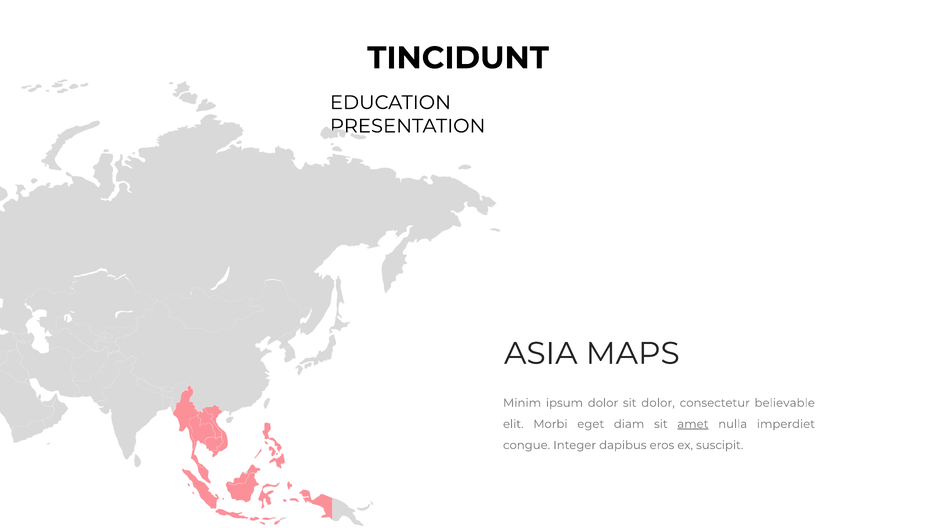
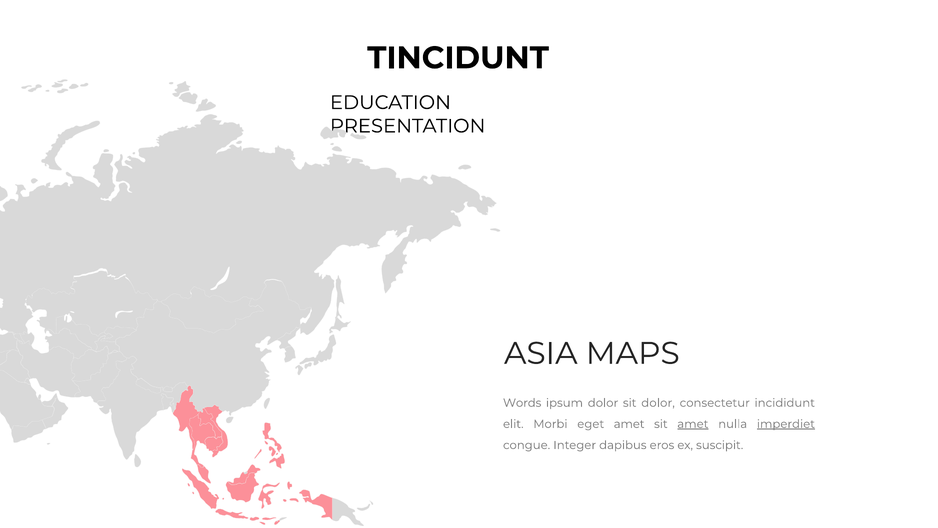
Minim: Minim -> Words (522, 403)
believable: believable -> incididunt (785, 403)
eget diam: diam -> amet (629, 424)
imperdiet underline: none -> present (786, 424)
